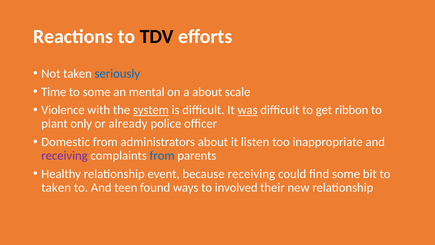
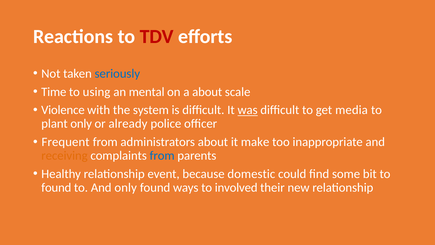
TDV colour: black -> red (157, 37)
to some: some -> using (97, 92)
system underline: present -> none (151, 110)
ribbon: ribbon -> media (352, 110)
Domestic: Domestic -> Frequent (66, 142)
listen: listen -> make (255, 142)
receiving colour: purple -> orange (64, 156)
because receiving: receiving -> domestic (251, 174)
taken: taken -> found (56, 187)
And teen: teen -> only (126, 187)
